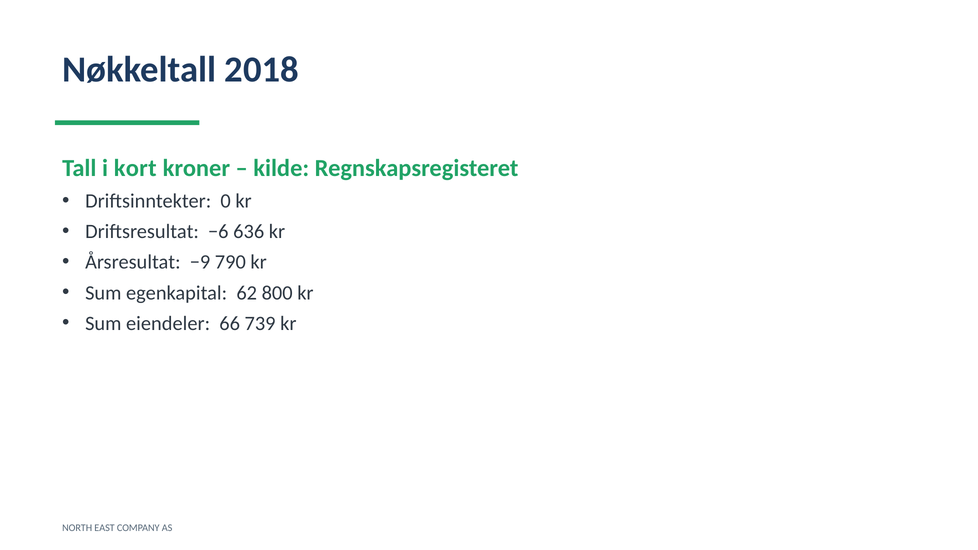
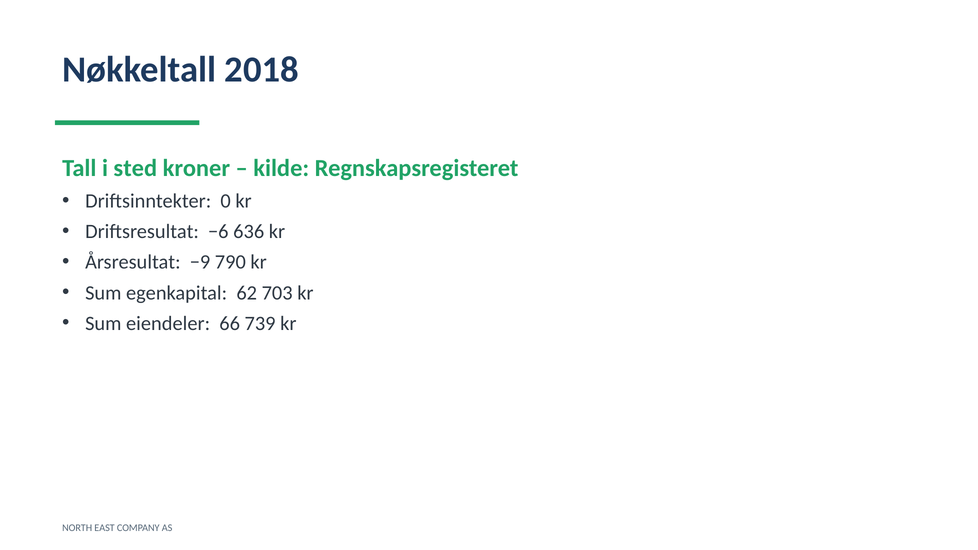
kort: kort -> sted (135, 168)
800: 800 -> 703 (277, 293)
